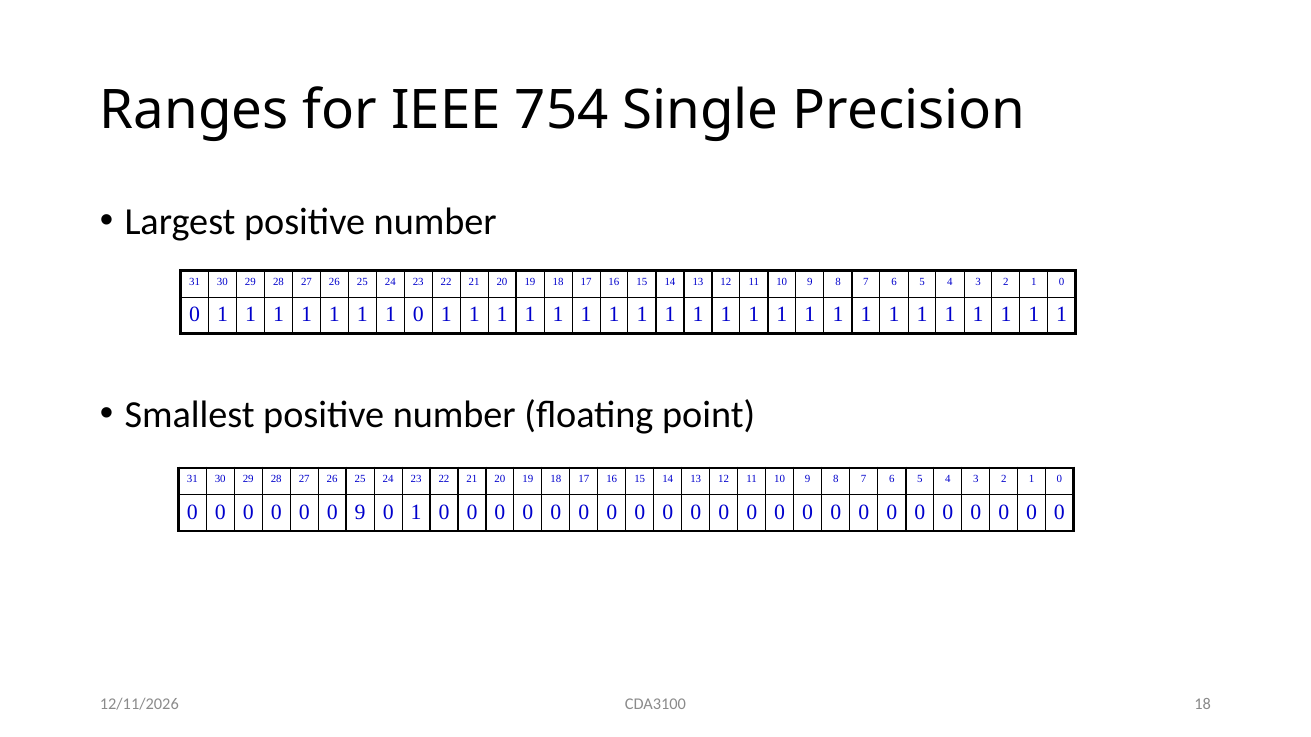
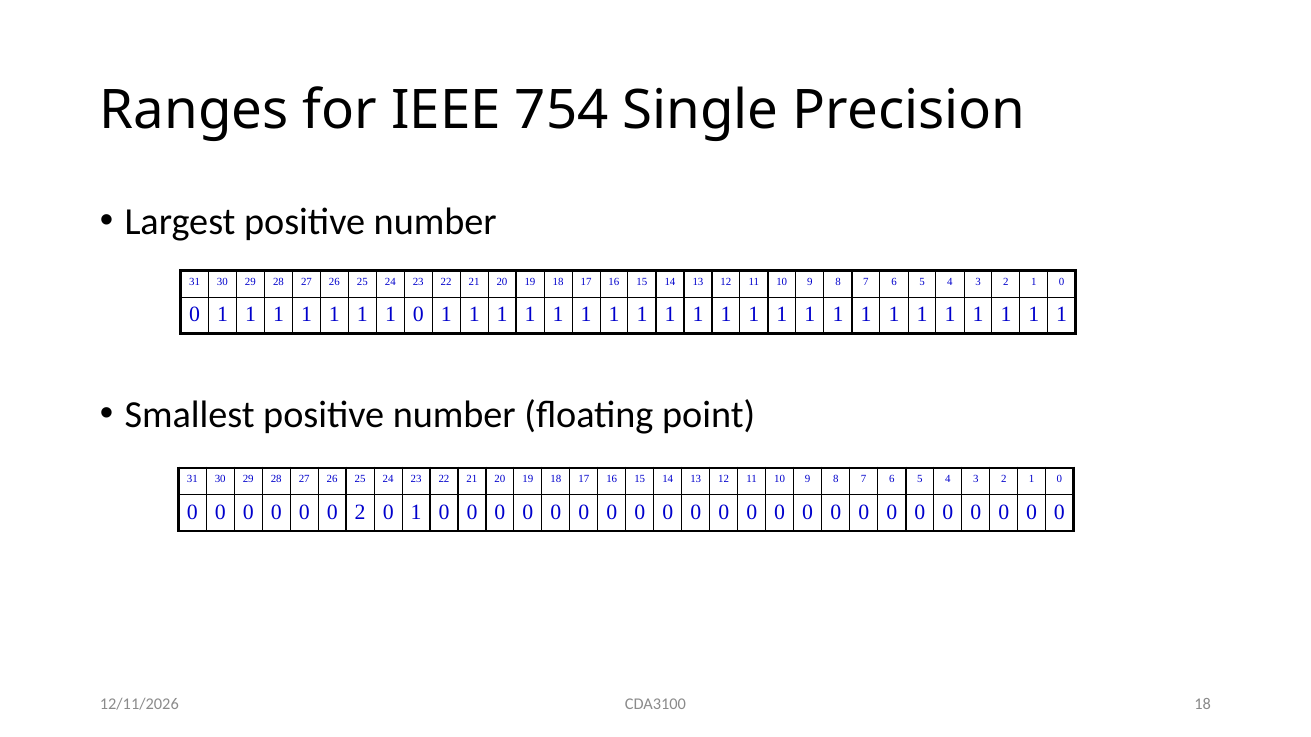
0 9: 9 -> 2 (360, 512)
